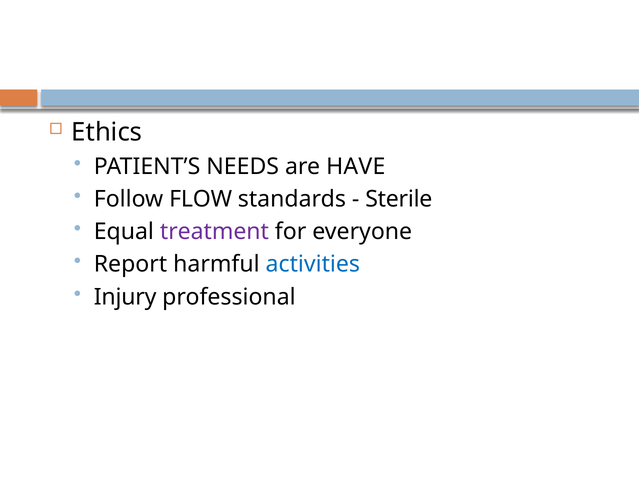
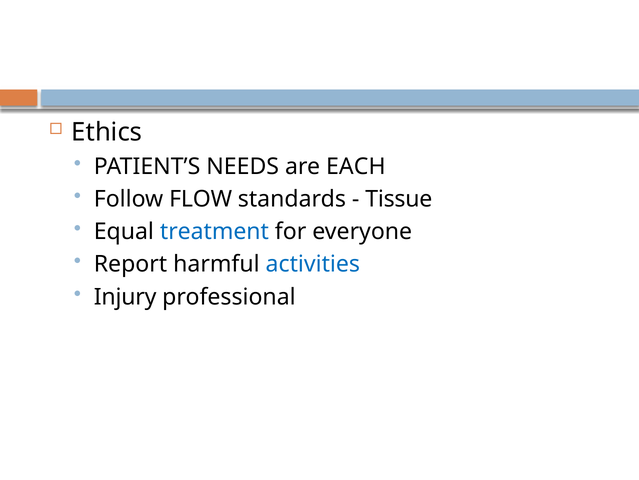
HAVE: HAVE -> EACH (356, 166)
Sterile: Sterile -> Tissue (399, 199)
treatment colour: purple -> blue (214, 231)
